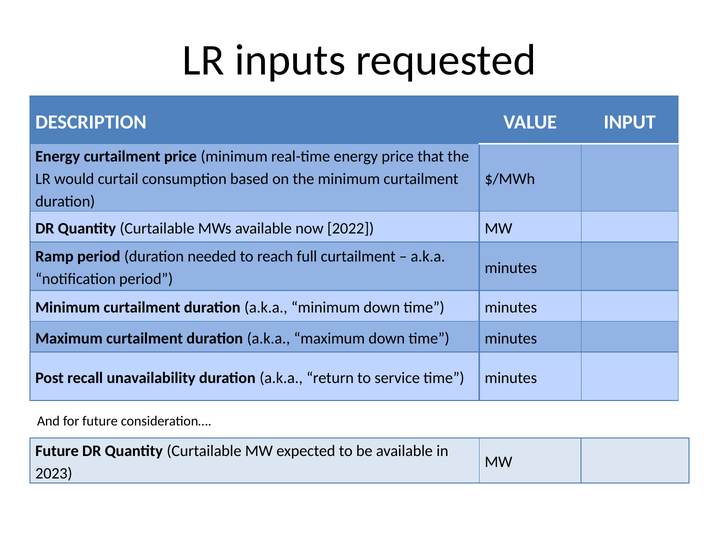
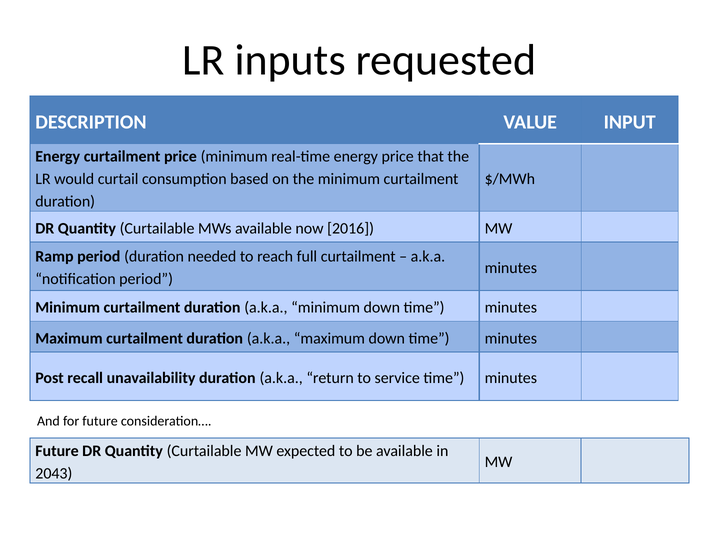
2022: 2022 -> 2016 (351, 228)
2023: 2023 -> 2043 (54, 473)
